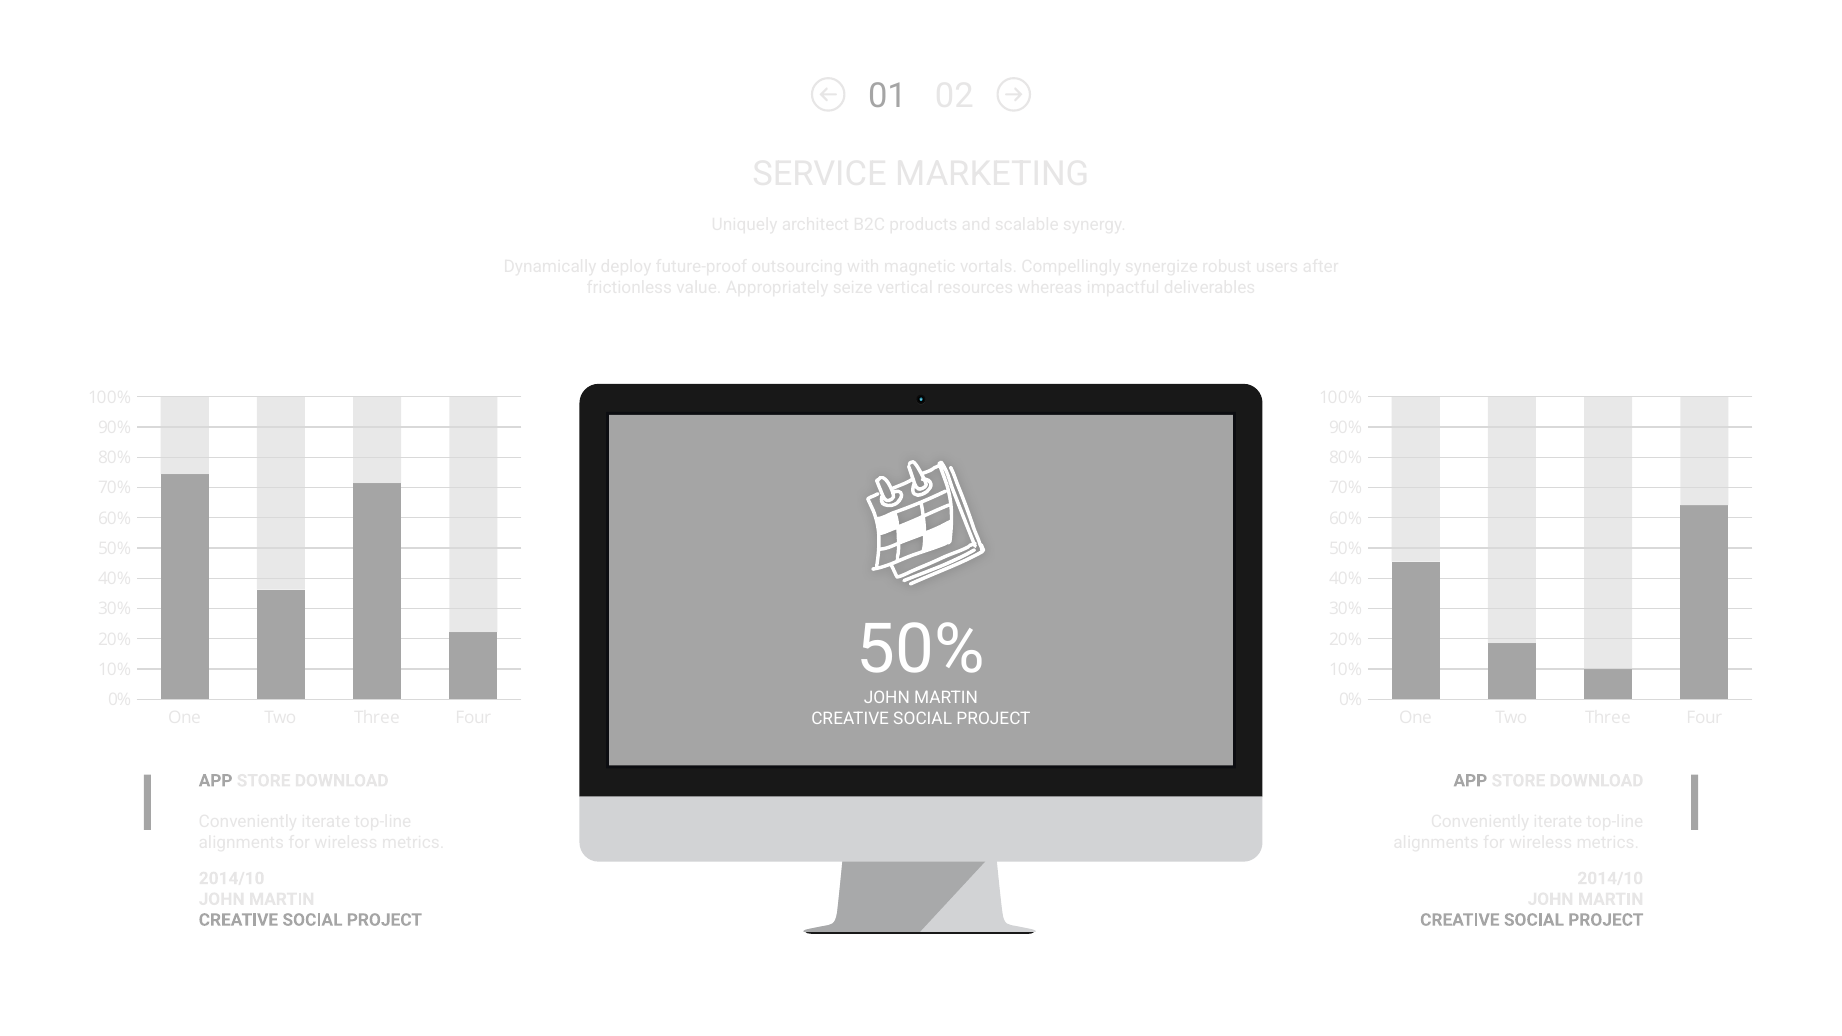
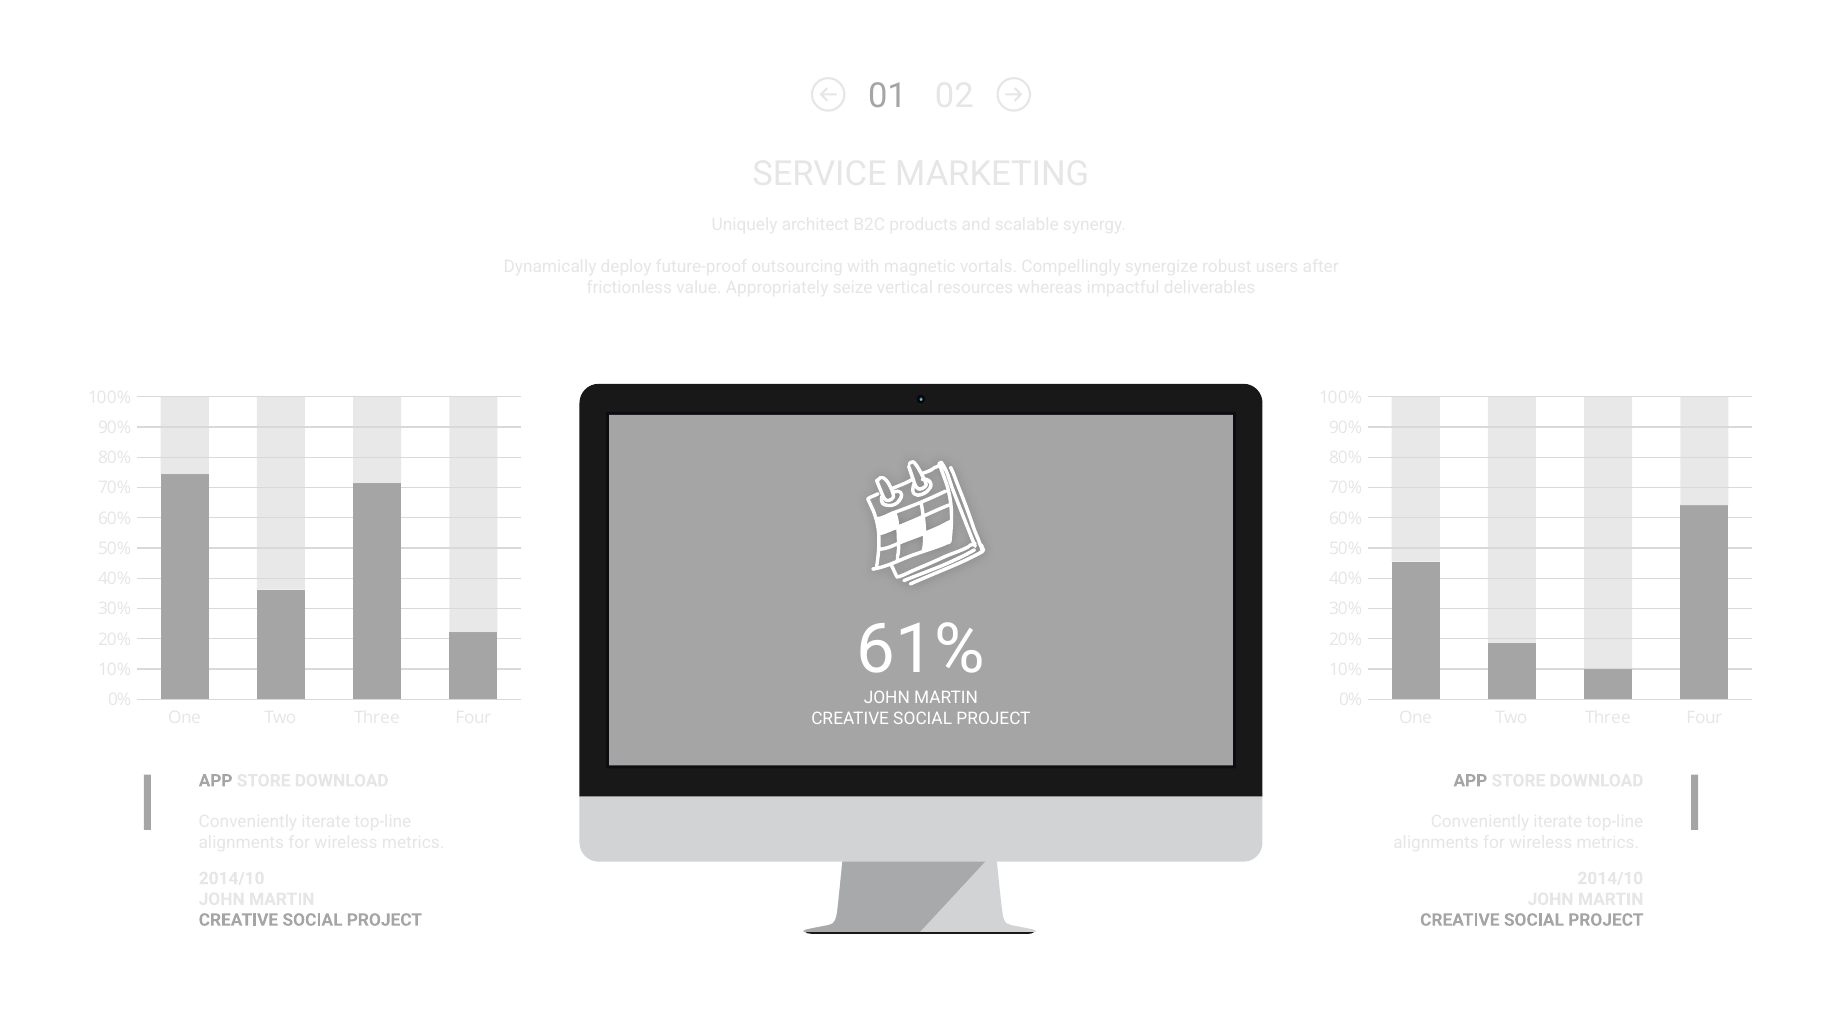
50%: 50% -> 61% (921, 650)
